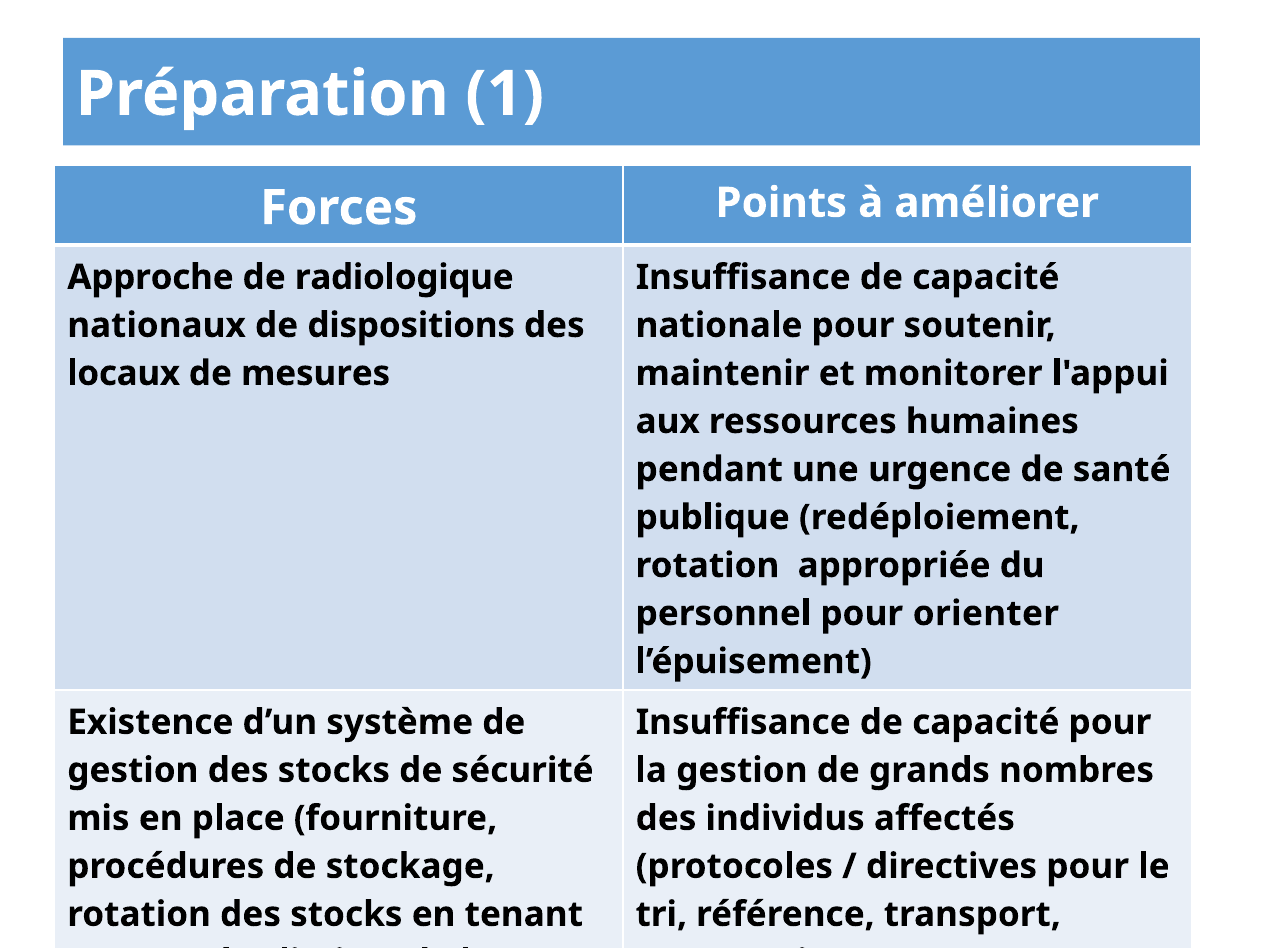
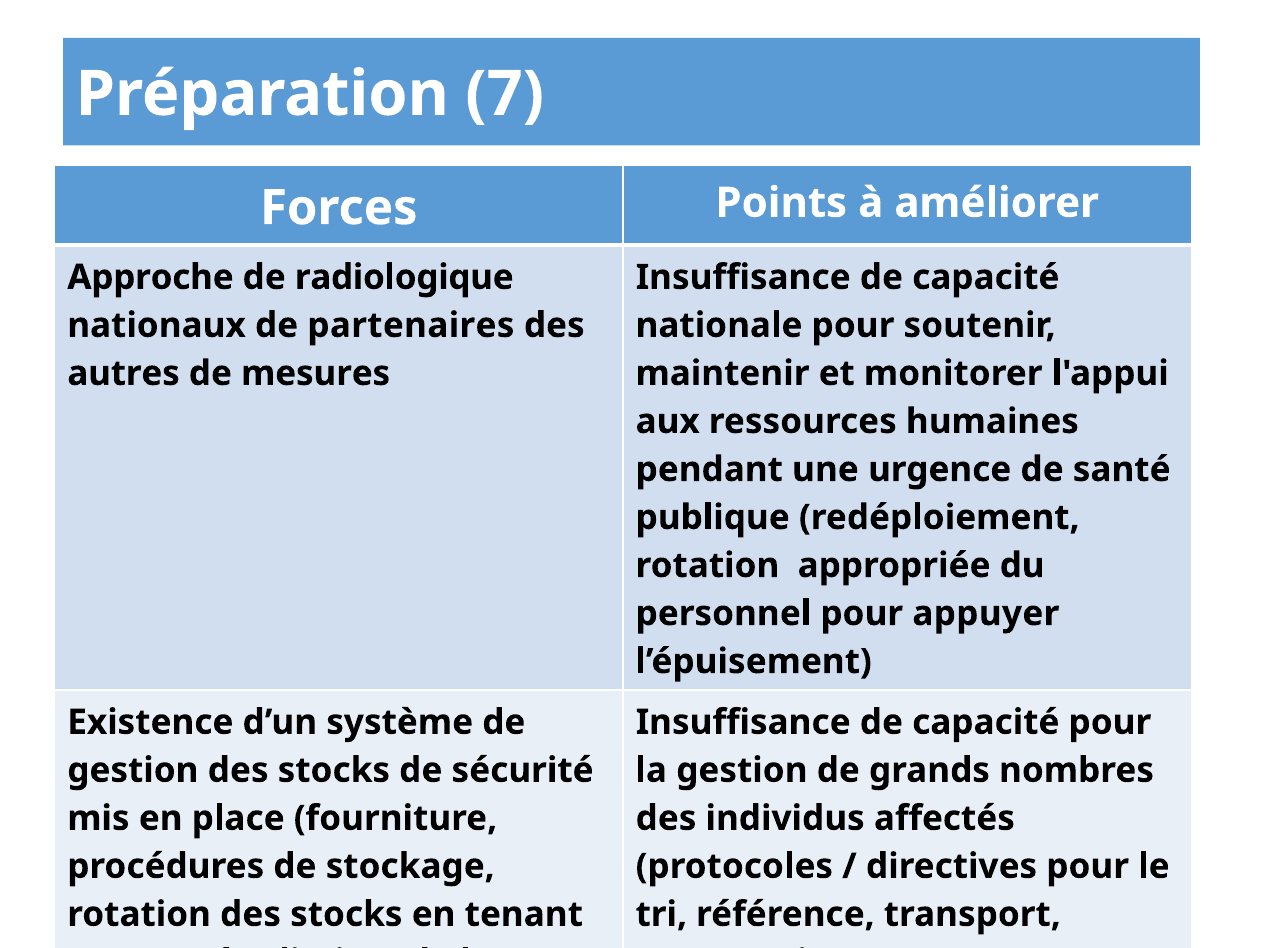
1: 1 -> 7 (505, 94)
dispositions: dispositions -> partenaires (411, 325)
locaux: locaux -> autres (124, 373)
orienter: orienter -> appuyer (986, 613)
